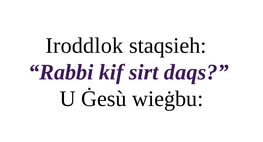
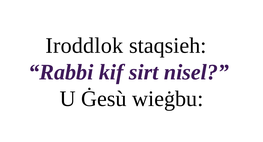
daqs: daqs -> nisel (197, 72)
